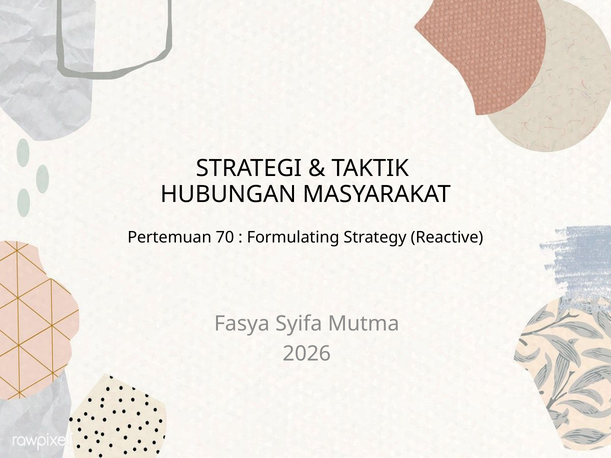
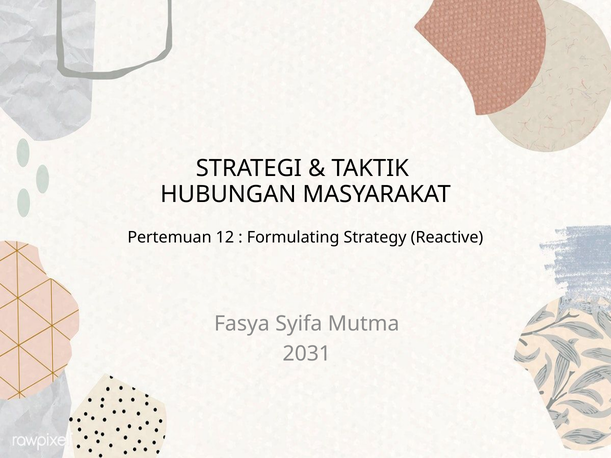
70: 70 -> 12 (225, 238)
2026: 2026 -> 2031 (307, 354)
